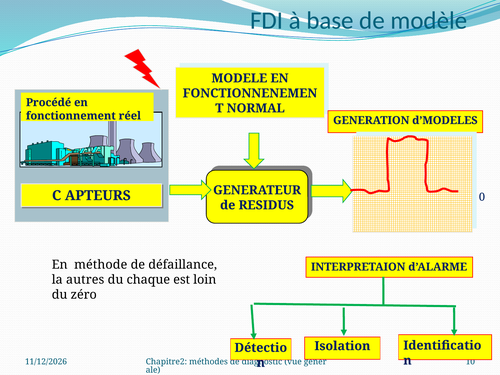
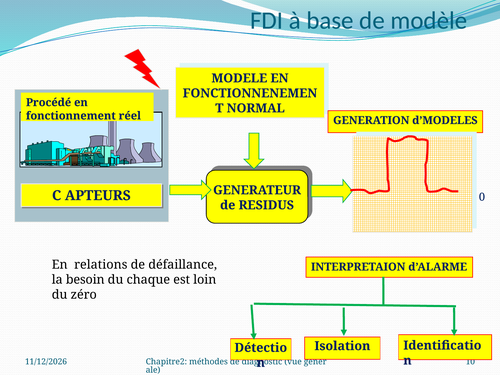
méthode: méthode -> relations (101, 265)
autres: autres -> besoin (85, 280)
